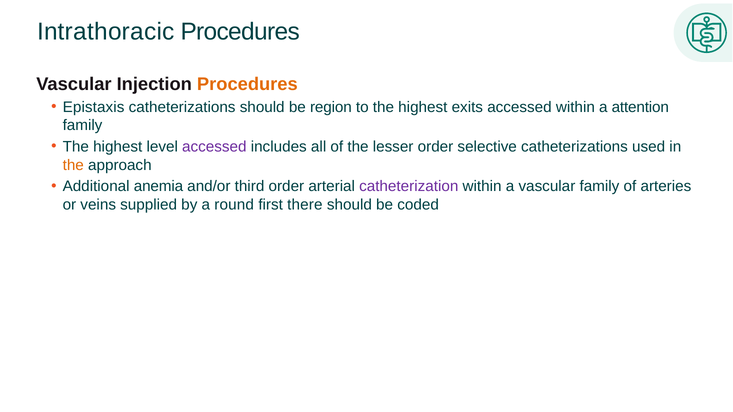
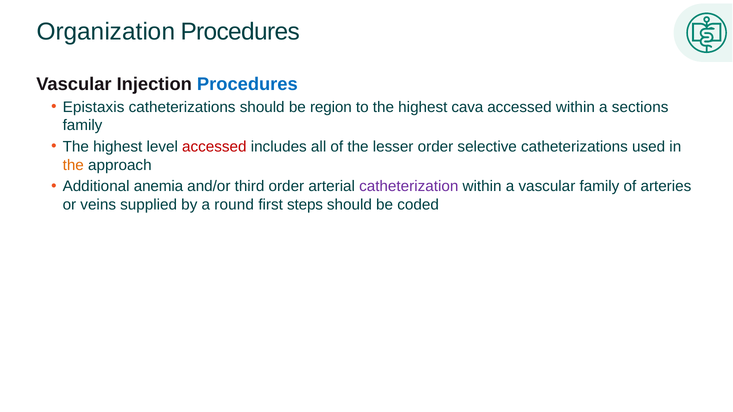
Intrathoracic: Intrathoracic -> Organization (106, 31)
Procedures colour: orange -> blue (247, 84)
exits: exits -> cava (467, 107)
attention: attention -> sections (640, 107)
accessed colour: purple -> red (214, 147)
there: there -> steps (305, 205)
